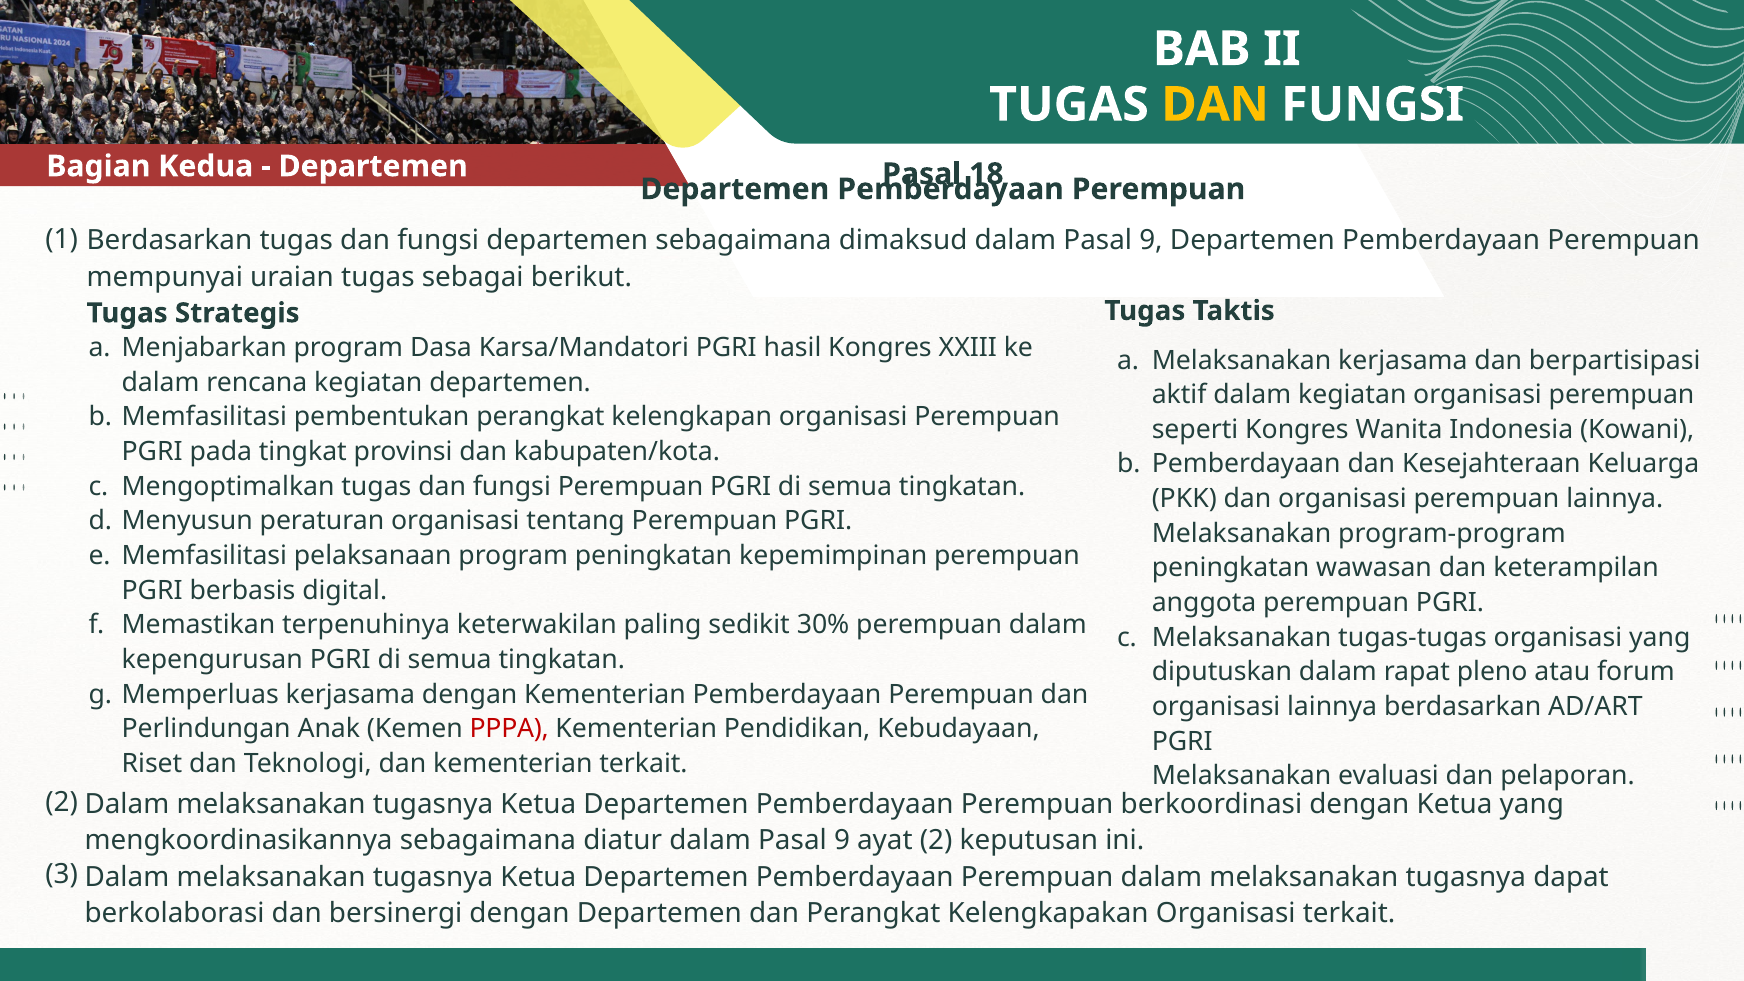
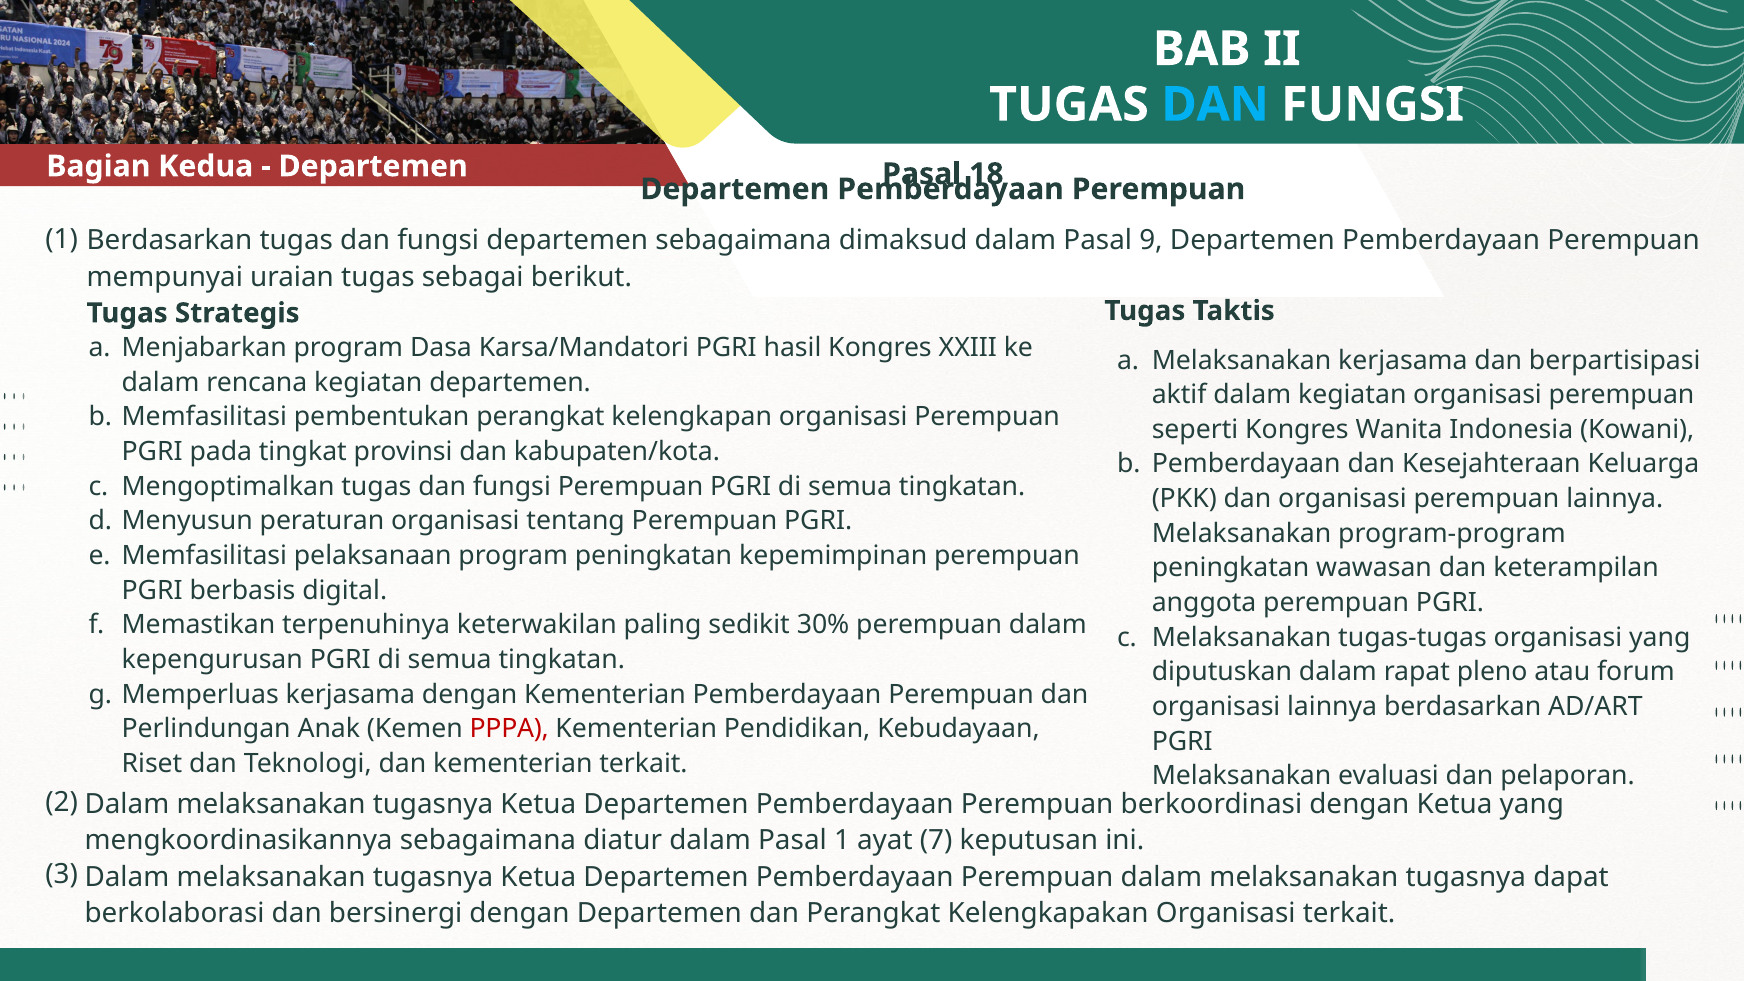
DAN colour: yellow -> light blue (1215, 105)
diatur dalam Pasal 9: 9 -> 1 (842, 841)
ayat 2: 2 -> 7 (936, 841)
